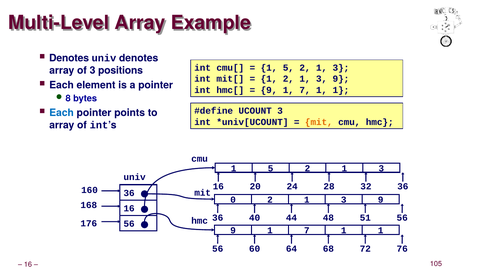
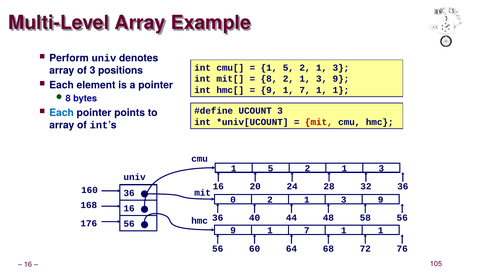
Denotes: Denotes -> Perform (69, 58)
1: 1 -> 8 (269, 79)
mit colour: orange -> red (319, 122)
51: 51 -> 58 (365, 218)
